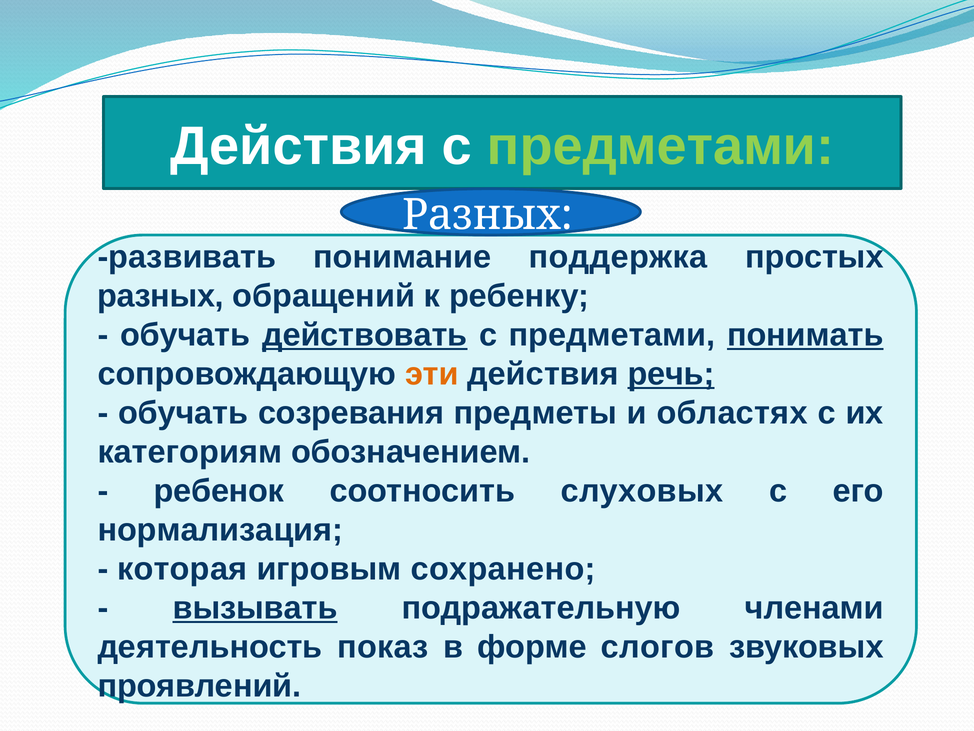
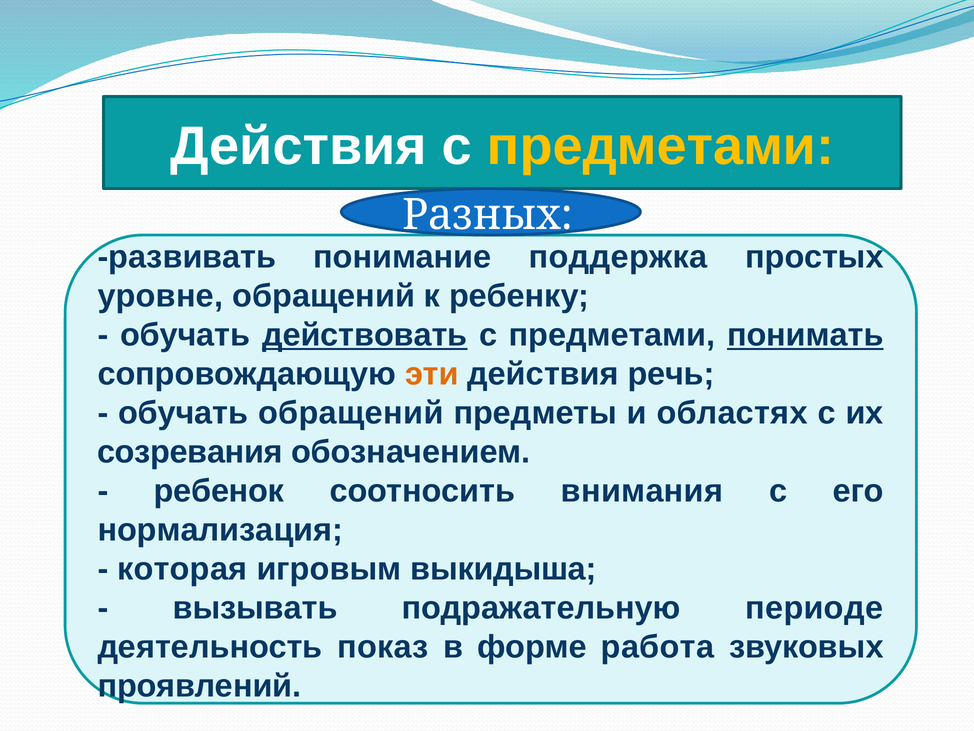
предметами colour: light green -> yellow (661, 146)
разных: разных -> уровне (160, 296)
речь underline: present -> none (671, 374)
обучать созревания: созревания -> обращений (351, 413)
категориям: категориям -> созревания (190, 452)
слуховых: слуховых -> внимания (642, 491)
сохранено: сохранено -> выкидыша (503, 568)
вызывать underline: present -> none (255, 607)
членами: членами -> периоде (814, 607)
слогов: слогов -> работа (658, 646)
